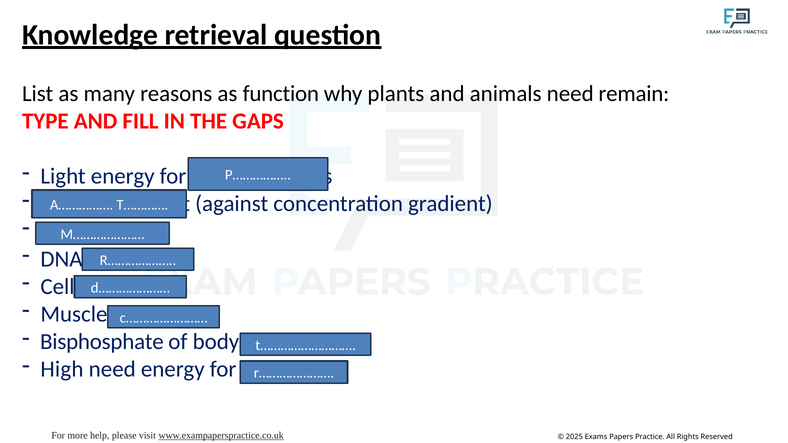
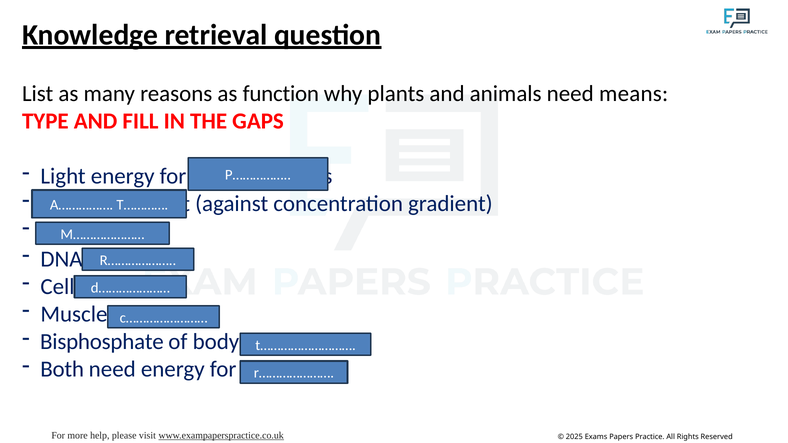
remain: remain -> means (634, 94)
High: High -> Both (62, 369)
